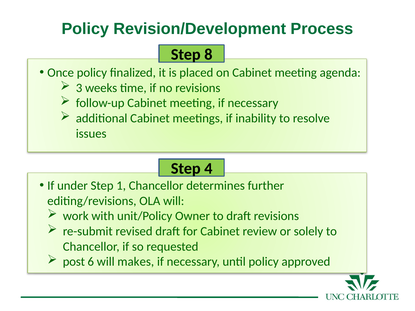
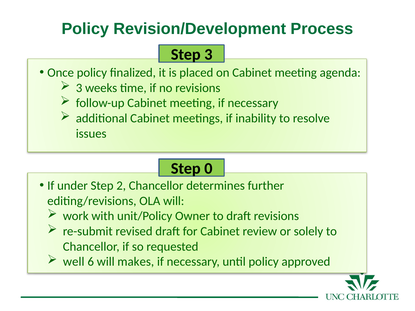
Step 8: 8 -> 3 (208, 55)
4: 4 -> 0 (208, 169)
1: 1 -> 2 (121, 186)
post: post -> well (74, 262)
